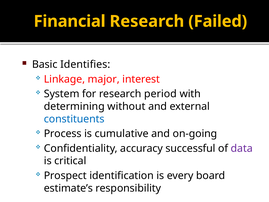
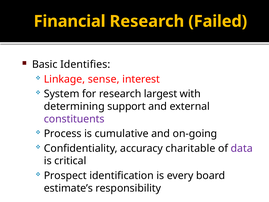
major: major -> sense (104, 79)
period: period -> largest (161, 94)
without: without -> support (126, 106)
constituents colour: blue -> purple (74, 119)
successful: successful -> charitable (190, 148)
